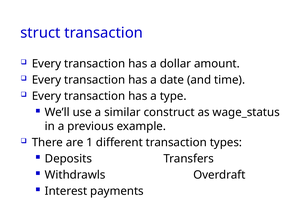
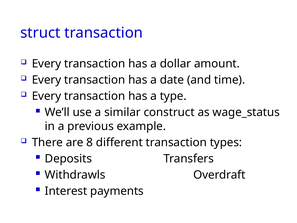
1: 1 -> 8 (90, 142)
